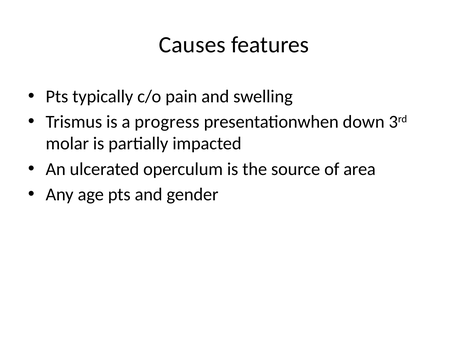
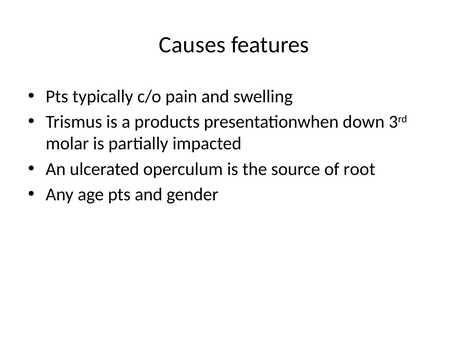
progress: progress -> products (167, 122)
area: area -> root (359, 169)
